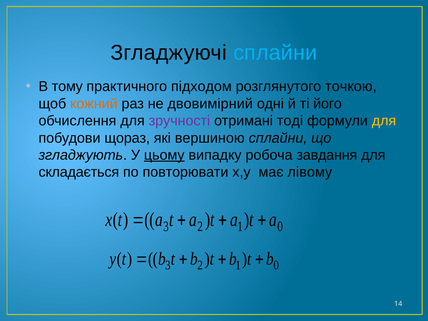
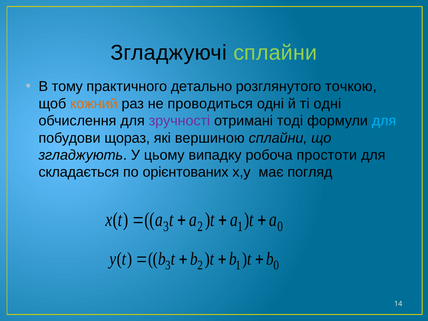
сплайни colour: light blue -> light green (275, 53)
підходом: підходом -> детально (201, 87)
двовимірний: двовимірний -> проводиться (210, 104)
ті його: його -> одні (327, 104)
для colour: yellow -> light blue (384, 121)
цьому underline: present -> none (164, 155)
завдання: завдання -> простоти (327, 155)
повторювати: повторювати -> орієнтованих (186, 172)
лівому: лівому -> погляд (310, 172)
